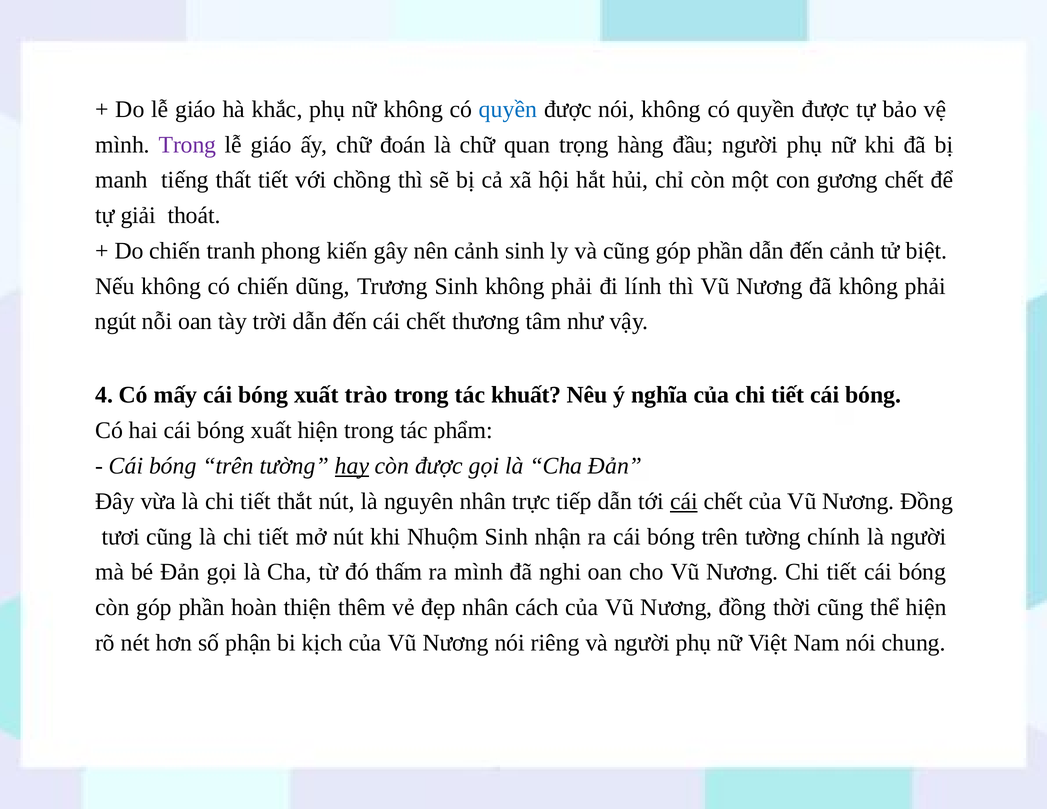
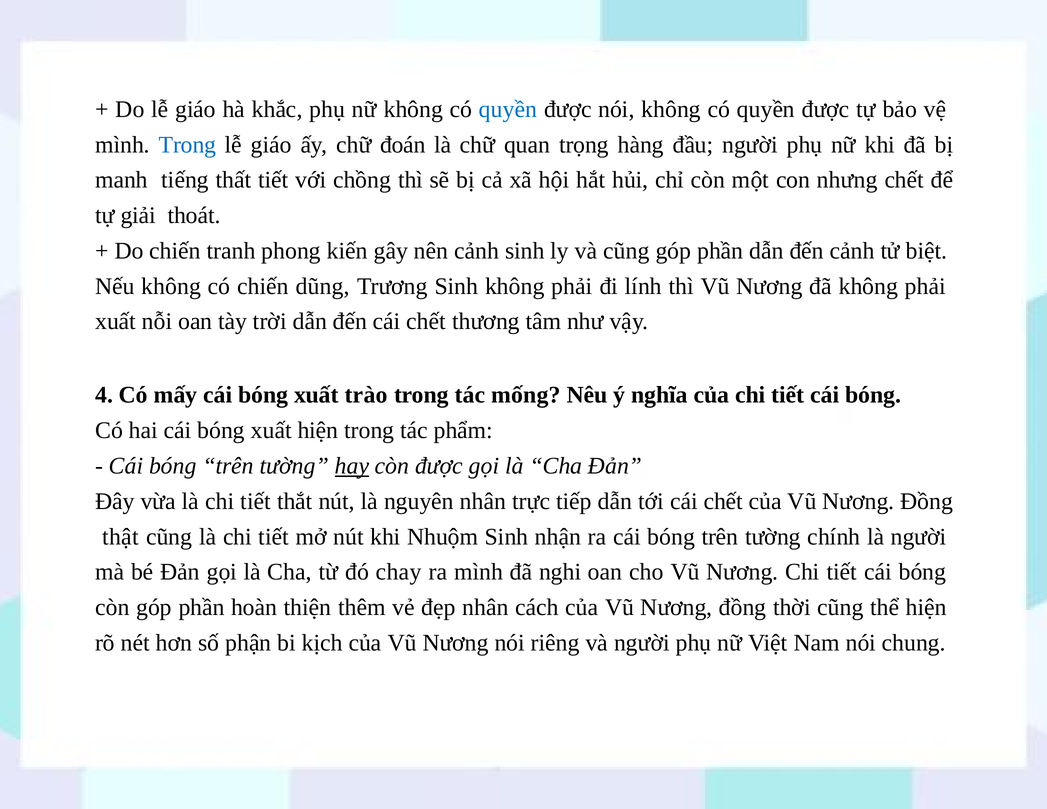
Trong colour: purple -> blue (188, 145)
gương: gương -> nhưng (847, 180)
ngút: ngút -> xuất (116, 322)
khuất: khuất -> mống (526, 395)
cái underline: present -> none (684, 501)
tươi: tươi -> thật (120, 537)
thấm: thấm -> chay (399, 572)
